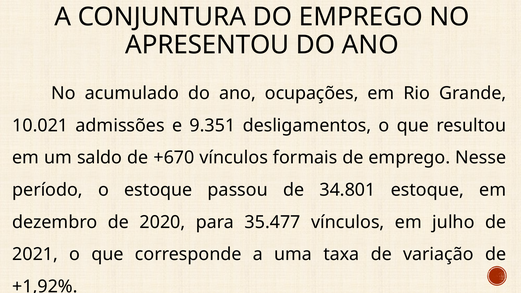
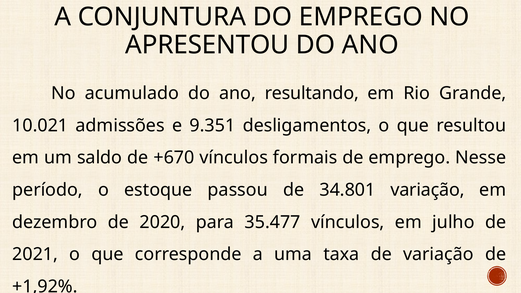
ocupações: ocupações -> resultando (312, 93)
34.801 estoque: estoque -> variação (427, 190)
